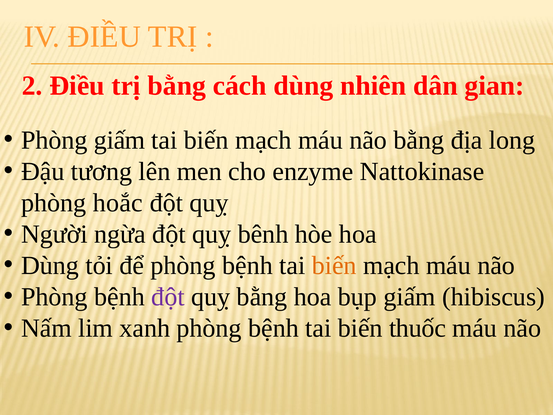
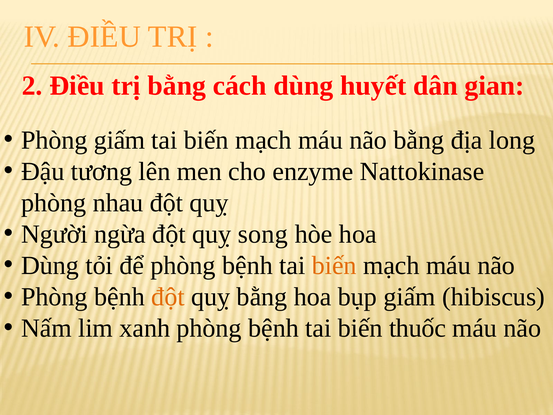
nhiên: nhiên -> huyết (373, 86)
hoắc: hoắc -> nhau (118, 203)
bênh: bênh -> song (263, 234)
đột colour: purple -> orange (168, 297)
